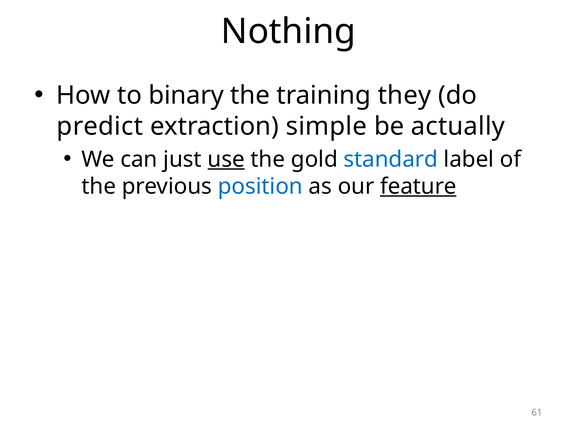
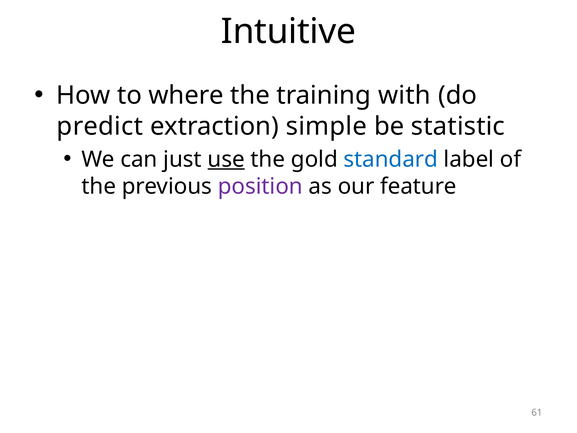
Nothing: Nothing -> Intuitive (289, 32)
binary: binary -> where (186, 95)
they: they -> with (404, 95)
actually: actually -> statistic (458, 126)
position colour: blue -> purple (260, 186)
feature underline: present -> none (418, 186)
